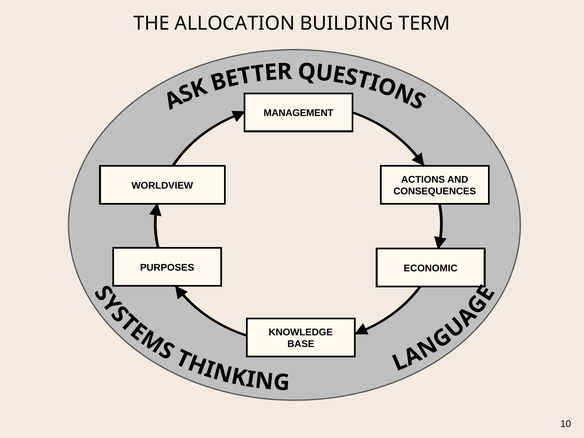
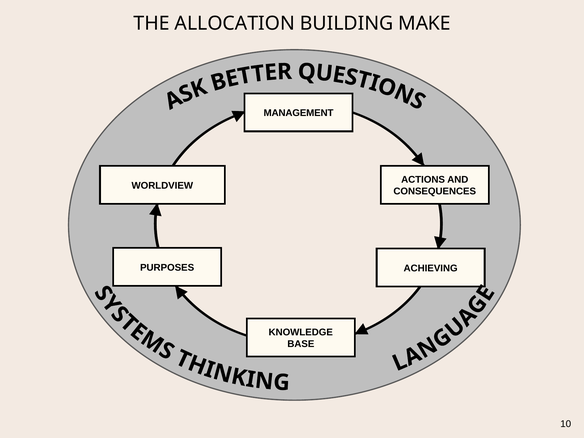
TERM: TERM -> MAKE (424, 23)
ECONOMIC: ECONOMIC -> ACHIEVING (431, 268)
